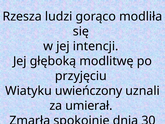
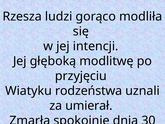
uwieńczony: uwieńczony -> rodzeństwa (89, 91)
